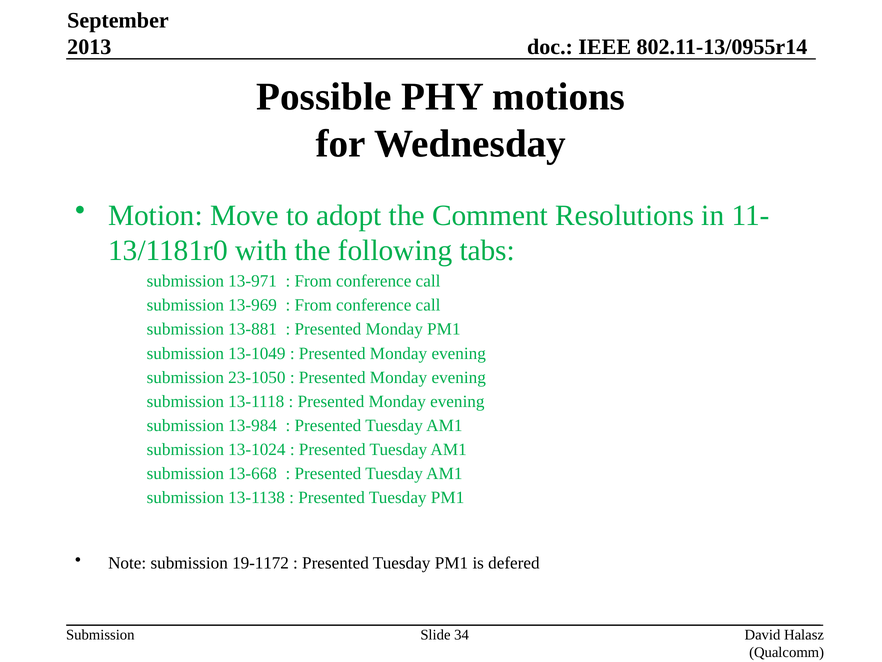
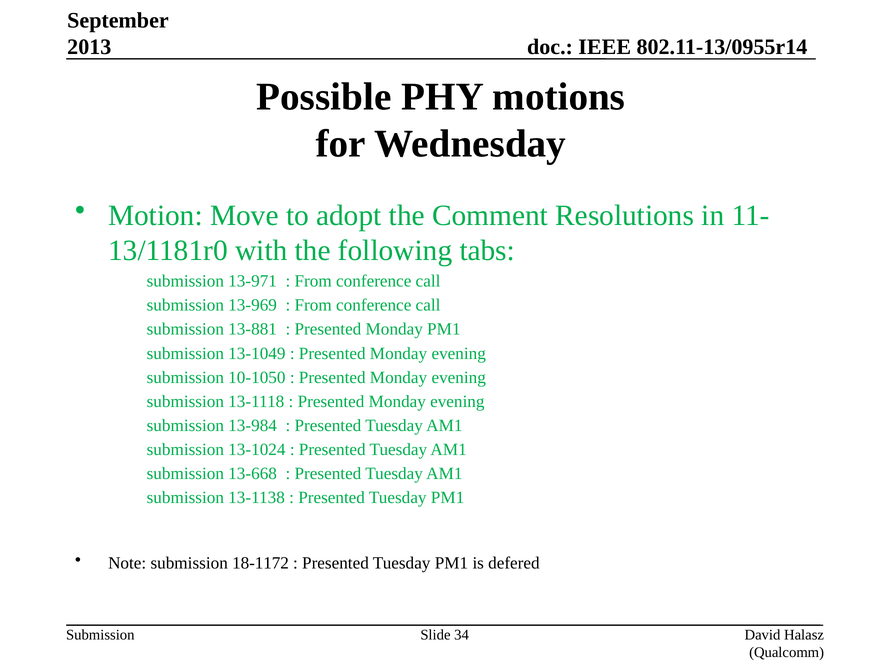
23-1050: 23-1050 -> 10-1050 (257, 377)
19-1172: 19-1172 -> 18-1172 (261, 562)
